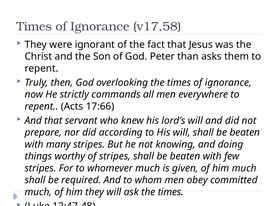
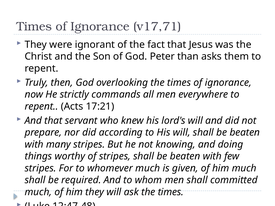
v17,58: v17,58 -> v17,71 (157, 27)
17:66: 17:66 -> 17:21 (100, 107)
men obey: obey -> shall (197, 180)
